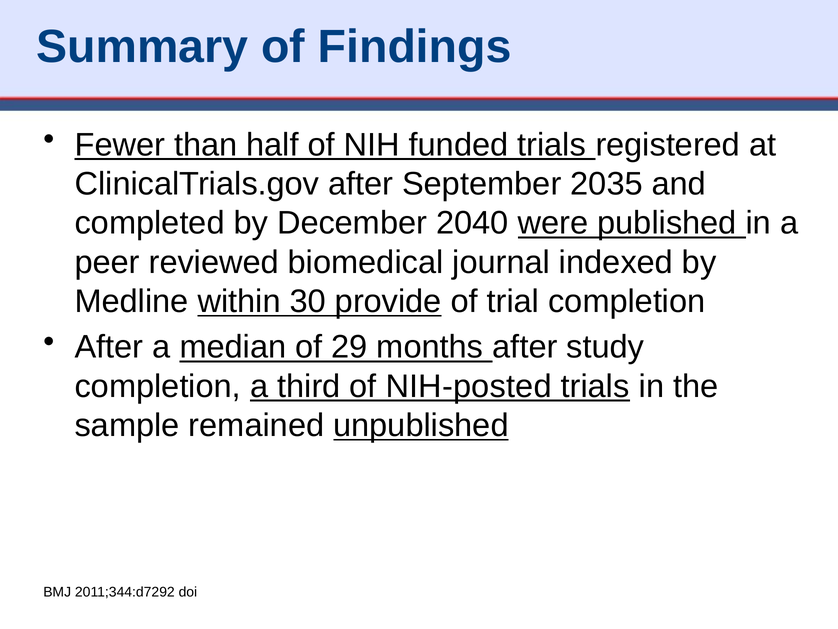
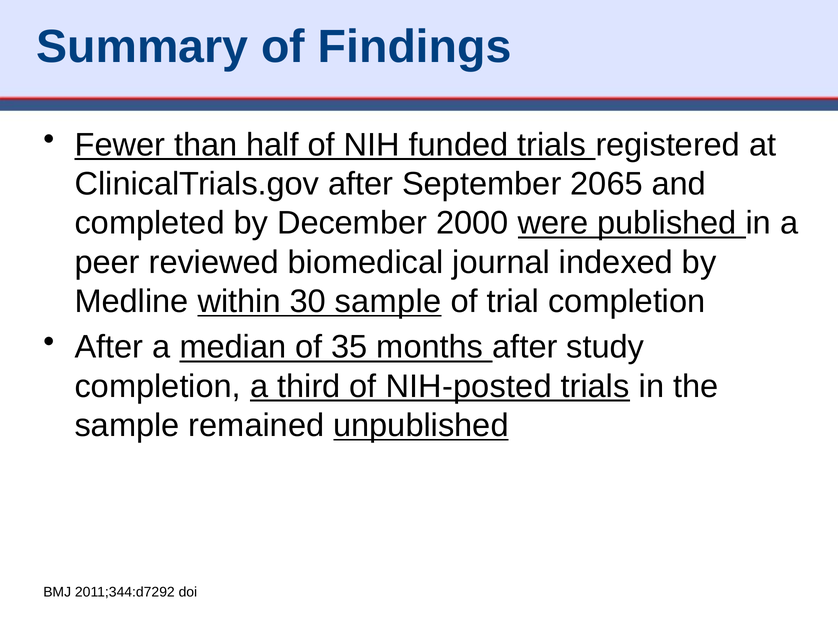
2035: 2035 -> 2065 (607, 184)
2040: 2040 -> 2000 (472, 223)
30 provide: provide -> sample (388, 301)
29: 29 -> 35 (349, 347)
